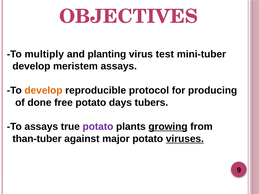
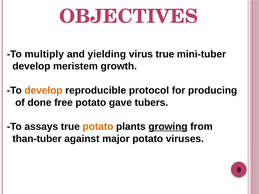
planting: planting -> yielding (107, 54)
virus test: test -> true (165, 54)
meristem assays: assays -> growth (119, 66)
days: days -> gave (120, 103)
potato colour: purple -> orange (98, 127)
viruses underline: present -> none (185, 139)
